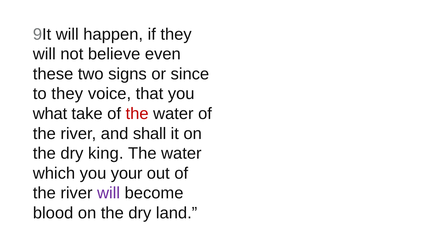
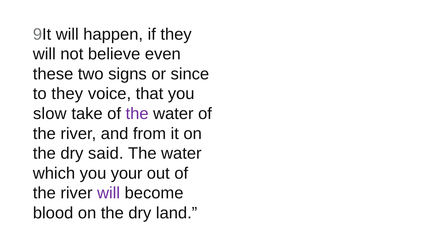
what: what -> slow (50, 114)
the colour: red -> purple (137, 114)
shall: shall -> from (150, 134)
king: king -> said (106, 153)
